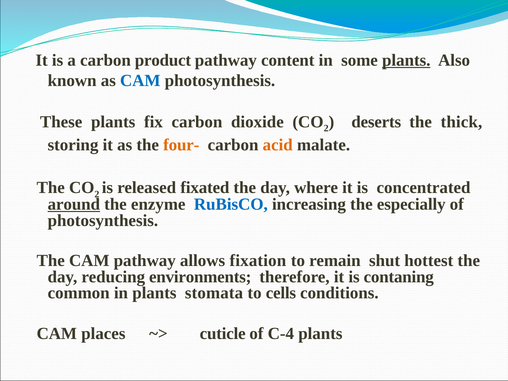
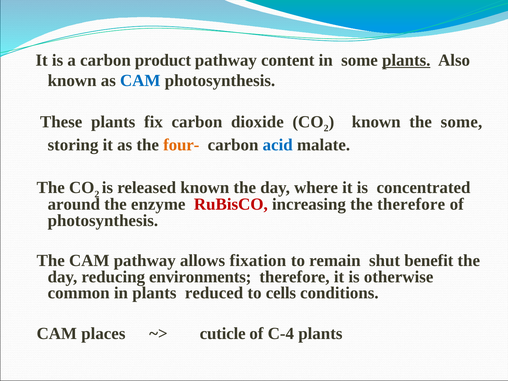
deserts: deserts -> known (376, 122)
the thick: thick -> some (461, 122)
acid colour: orange -> blue (278, 145)
released fixated: fixated -> known (205, 188)
around underline: present -> none (74, 204)
RuBisCO colour: blue -> red (231, 204)
the especially: especially -> therefore (411, 204)
hottest: hottest -> benefit (429, 261)
contaning: contaning -> otherwise (399, 277)
stomata: stomata -> reduced (214, 293)
